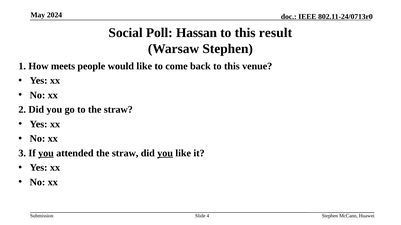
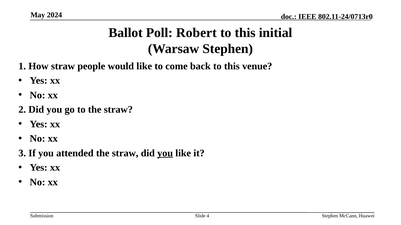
Social: Social -> Ballot (126, 33)
Hassan: Hassan -> Robert (196, 33)
result: result -> initial (276, 33)
How meets: meets -> straw (63, 66)
you underline: present -> none (46, 154)
